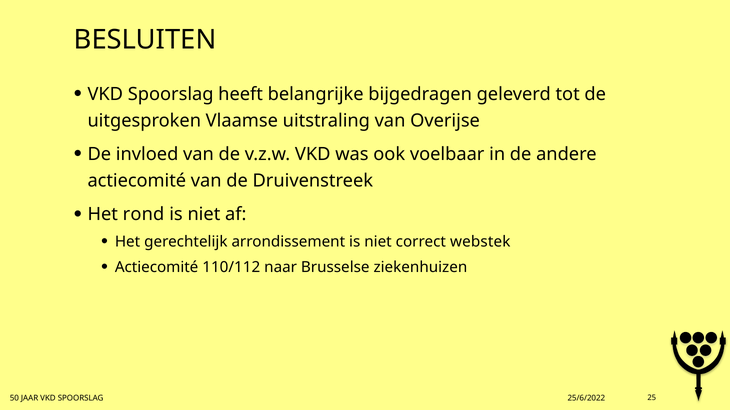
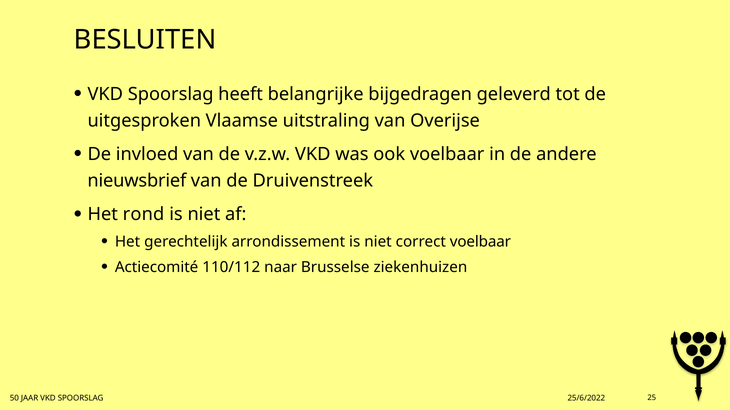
actiecomité: actiecomité -> nieuwsbrief (137, 181)
correct webstek: webstek -> voelbaar (480, 242)
